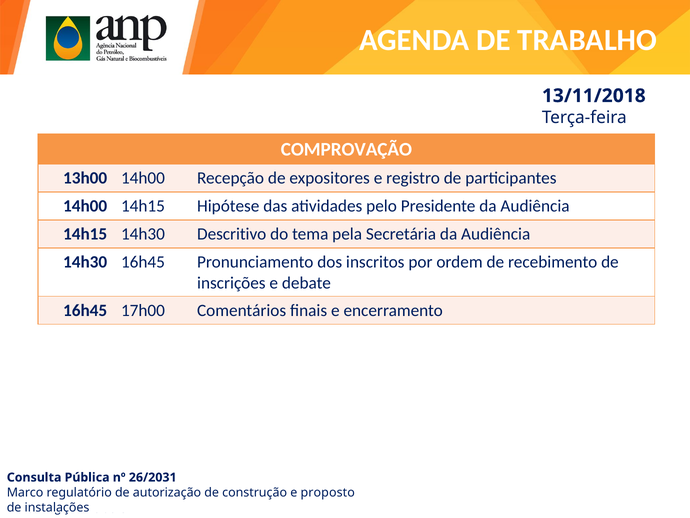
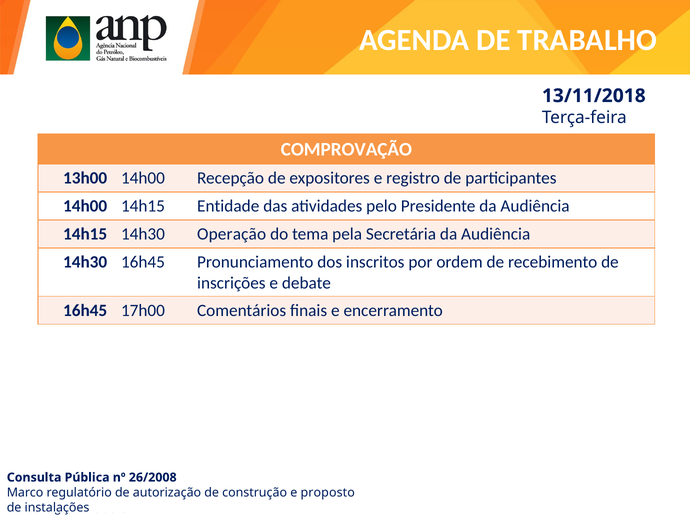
Hipótese: Hipótese -> Entidade (228, 206)
Descritivo: Descritivo -> Operação (232, 234)
26/2031: 26/2031 -> 26/2008 (153, 477)
